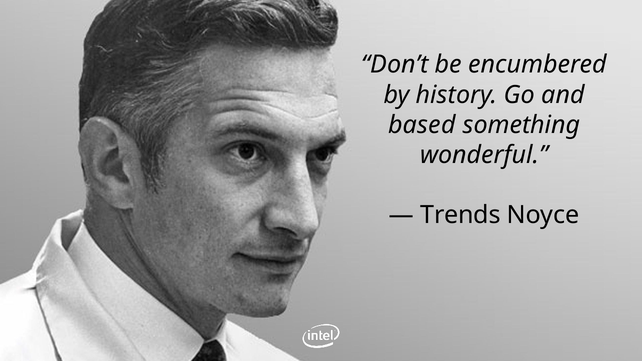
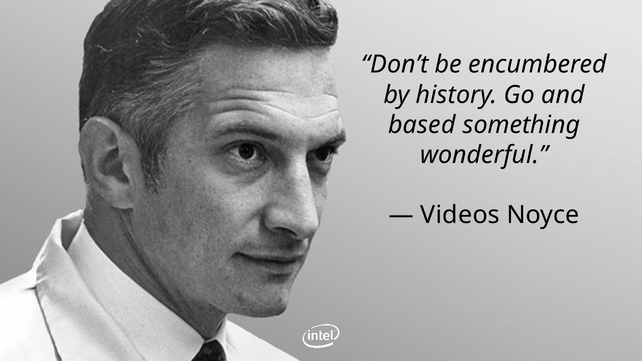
Trends: Trends -> Videos (460, 215)
